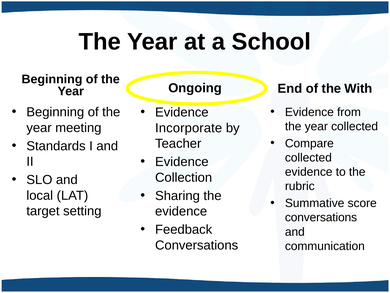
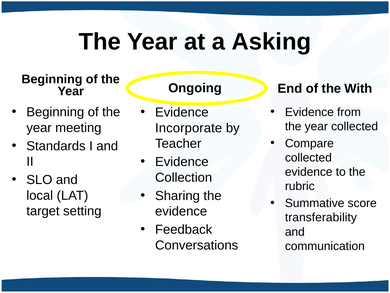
School: School -> Asking (271, 42)
conversations: conversations -> transferability (321, 217)
